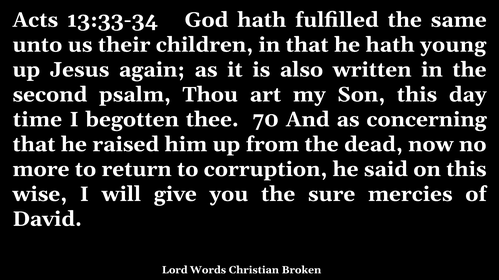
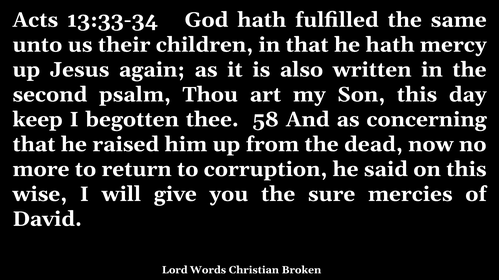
young: young -> mercy (453, 45)
time: time -> keep (38, 120)
70: 70 -> 58 (266, 120)
